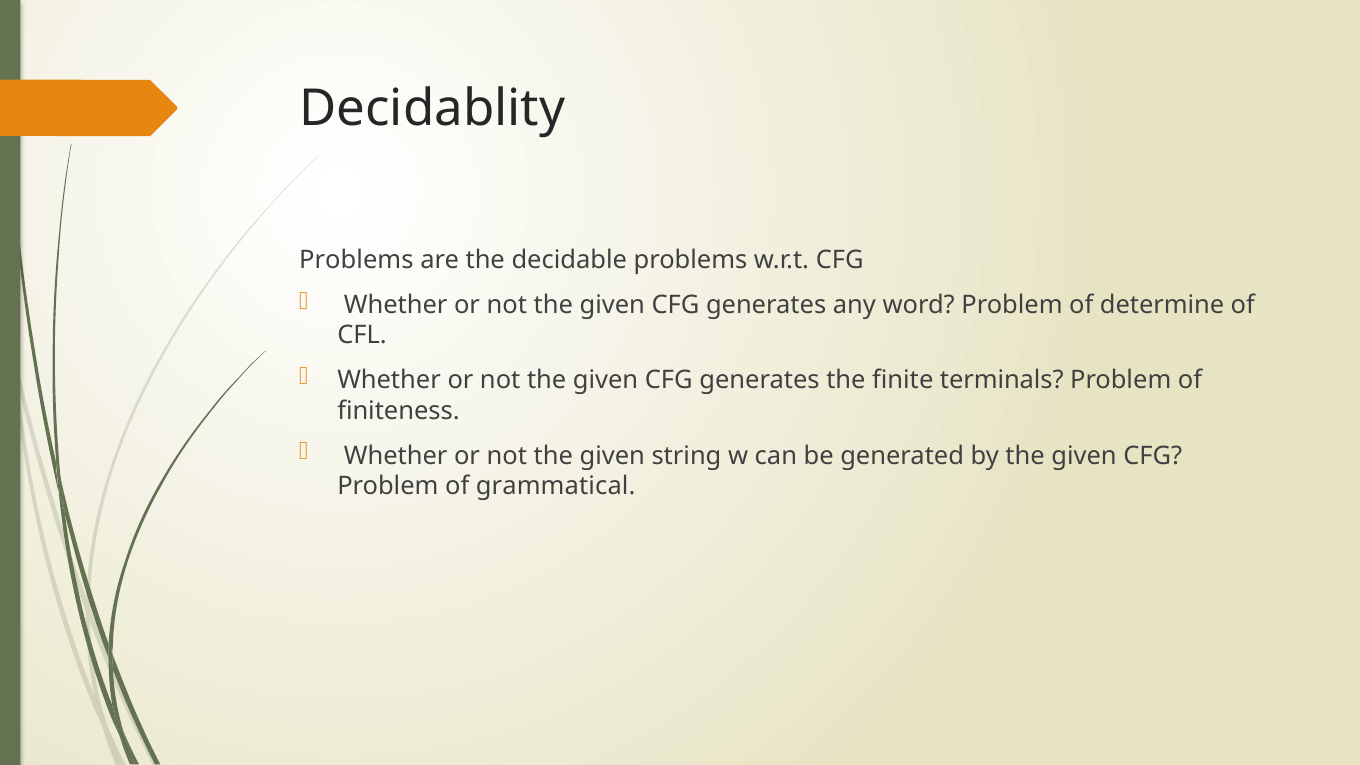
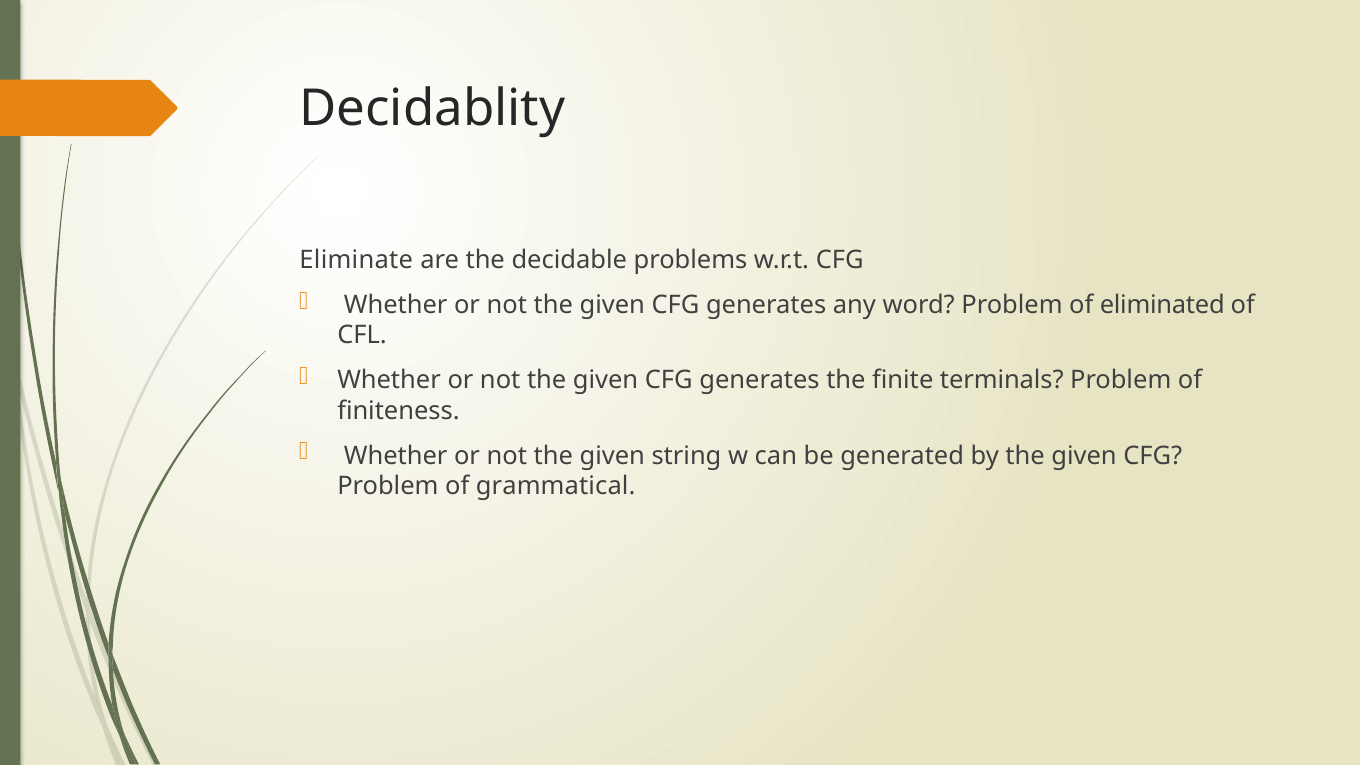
Problems: Problems -> Eliminate (356, 260)
determine: determine -> eliminated (1162, 305)
